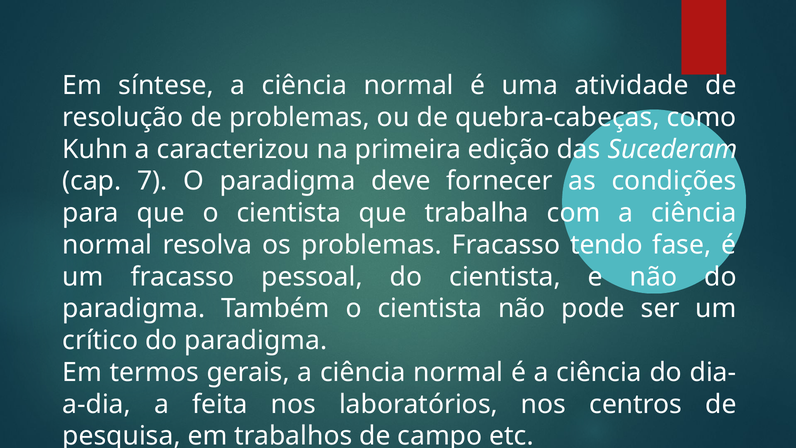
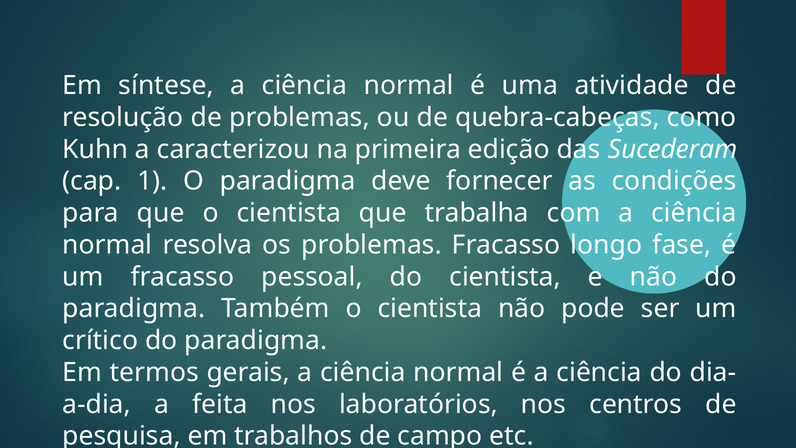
7: 7 -> 1 (152, 181)
tendo: tendo -> longo (606, 245)
